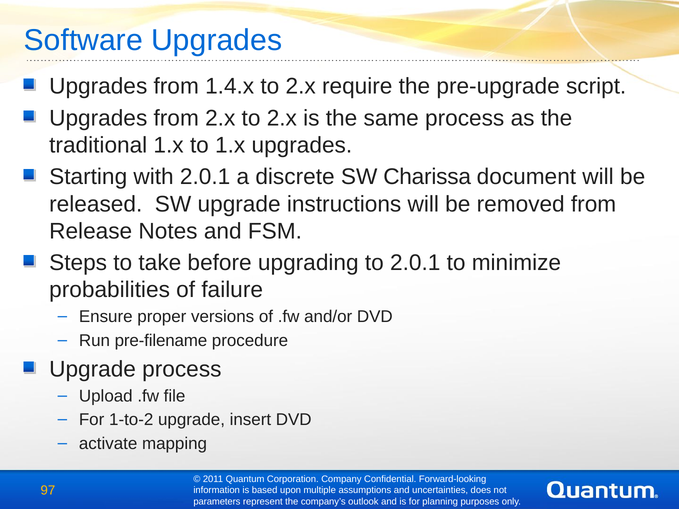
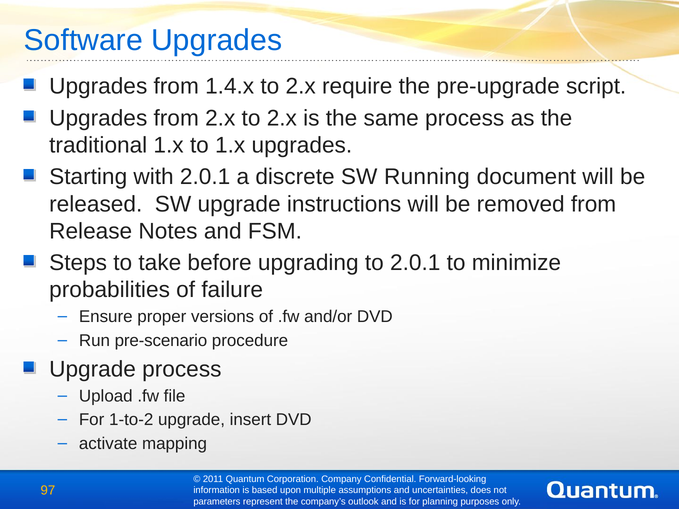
Charissa: Charissa -> Running (427, 177)
pre-filename: pre-filename -> pre-scenario (161, 341)
